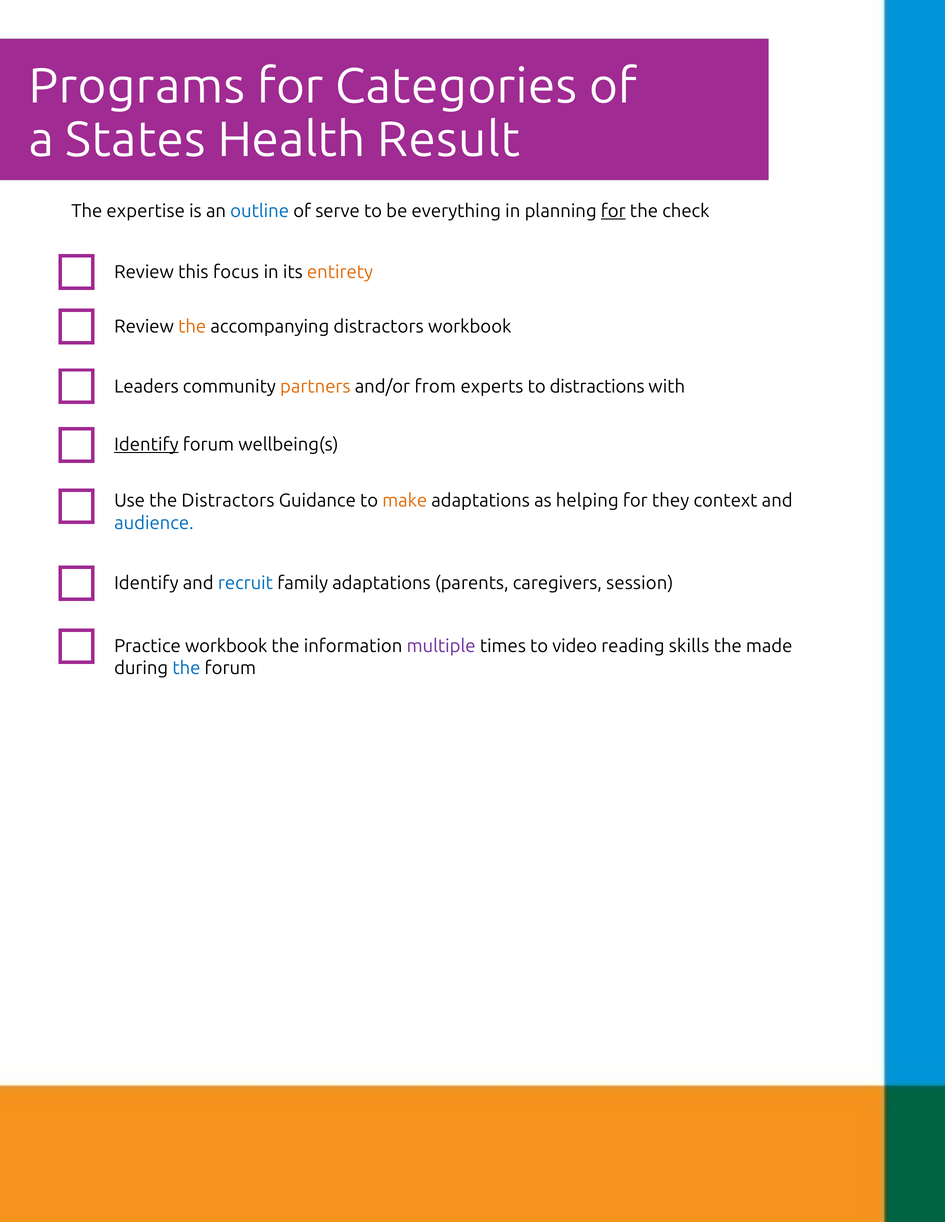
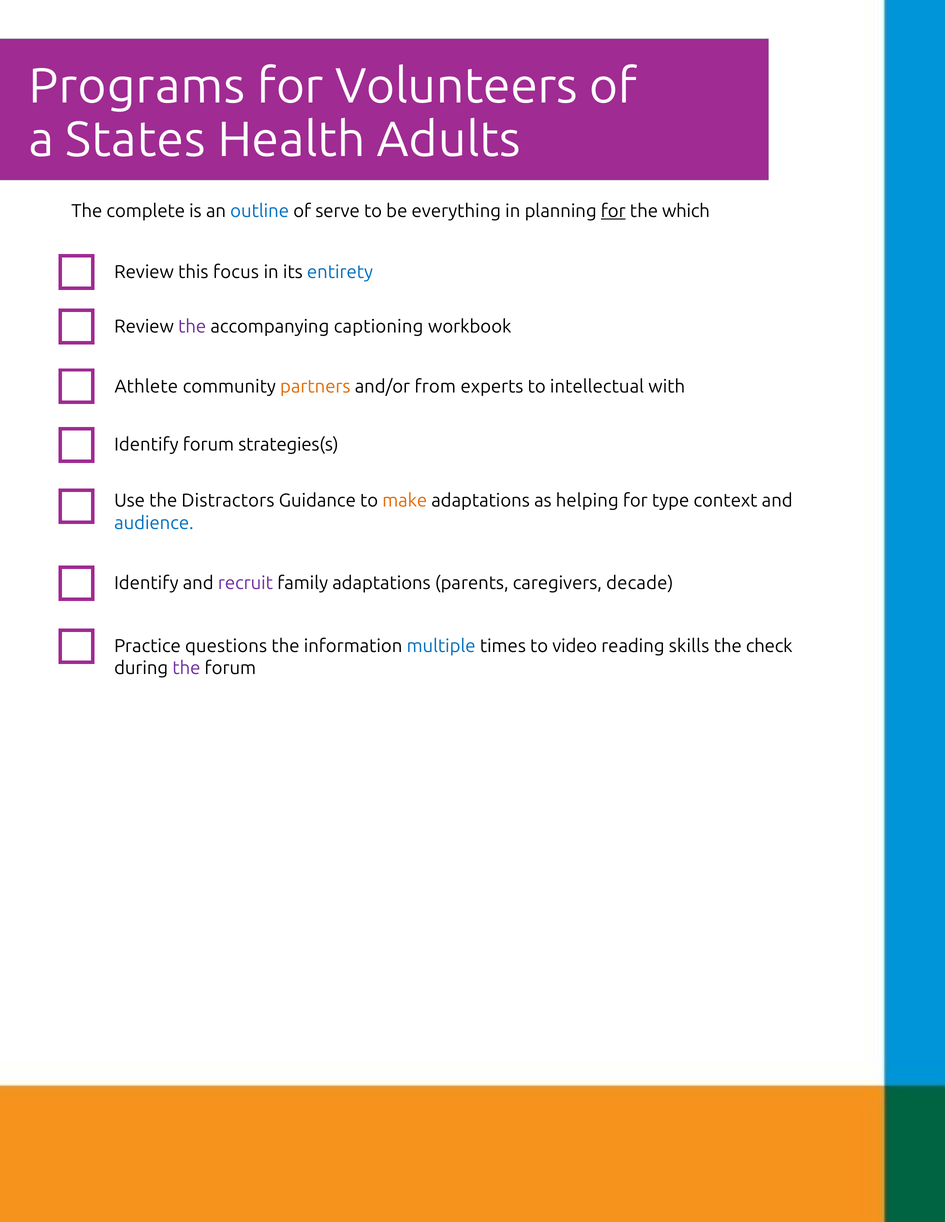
Categories: Categories -> Volunteers (456, 86)
Result: Result -> Adults (449, 140)
expertise: expertise -> complete (146, 211)
check: check -> which (686, 211)
entirety colour: orange -> blue (340, 273)
the colour: orange -> purple (192, 327)
accompanying distractors: distractors -> captioning (379, 327)
Leaders: Leaders -> Athlete (146, 387)
distractions: distractions -> intellectual (597, 387)
Identify underline: present -> none (146, 445)
wellbeing(s: wellbeing(s -> strategies(s (288, 445)
they: they -> type (671, 501)
recruit colour: blue -> purple (245, 583)
session: session -> decade (640, 583)
Practice workbook: workbook -> questions (226, 646)
multiple colour: purple -> blue (441, 646)
made: made -> check (769, 646)
the colour: blue -> purple (186, 669)
